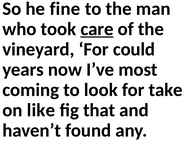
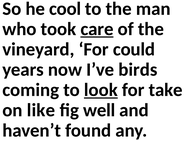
fine: fine -> cool (65, 9)
most: most -> birds (138, 70)
look underline: none -> present (101, 90)
that: that -> well (99, 110)
